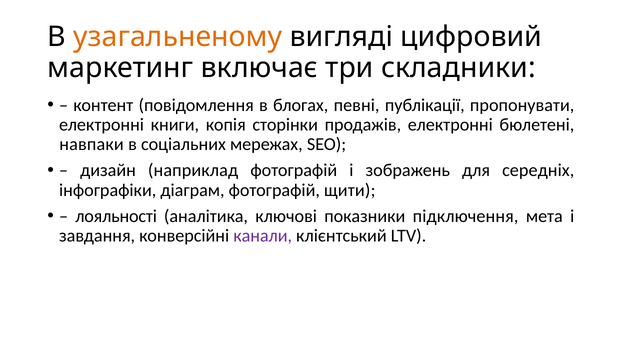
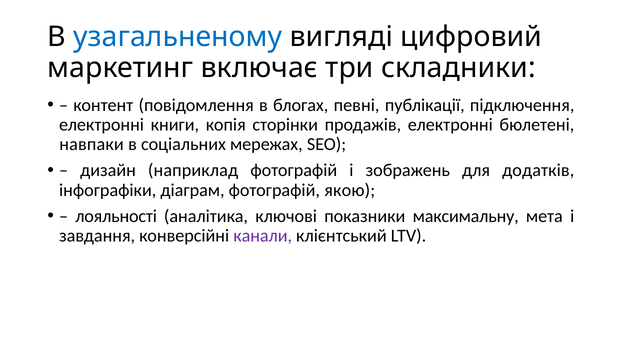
узагальненому colour: orange -> blue (178, 37)
пропонувати: пропонувати -> підключення (522, 105)
середніх: середніх -> додатків (538, 170)
щити: щити -> якою (350, 190)
підключення: підключення -> максимальну (466, 216)
